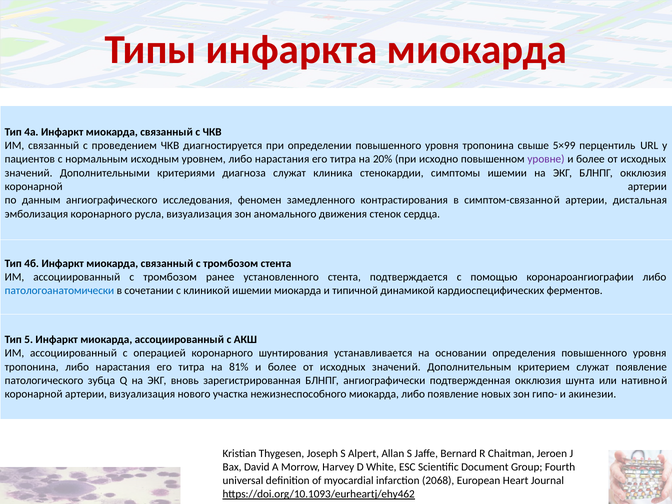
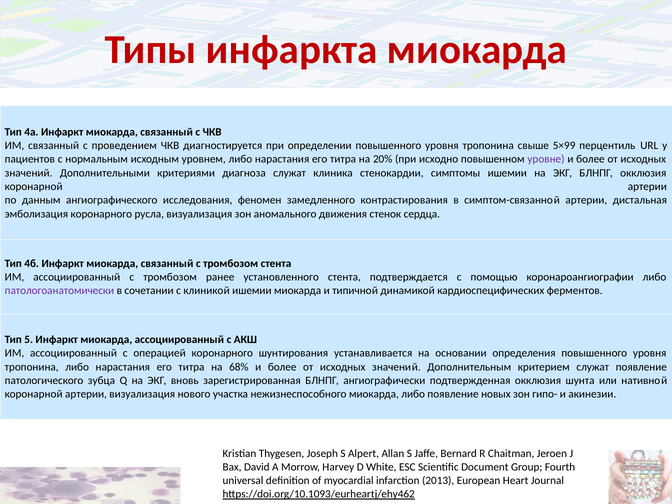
патологоанатомически colour: blue -> purple (59, 291)
81%: 81% -> 68% (239, 367)
2068: 2068 -> 2013 (438, 481)
